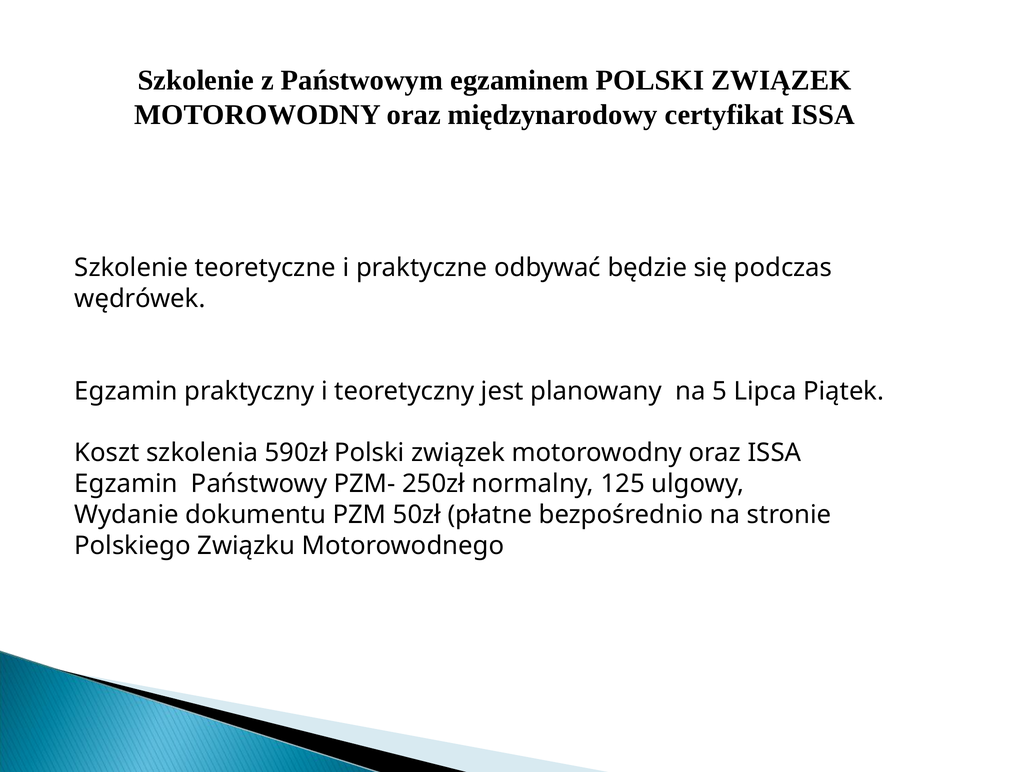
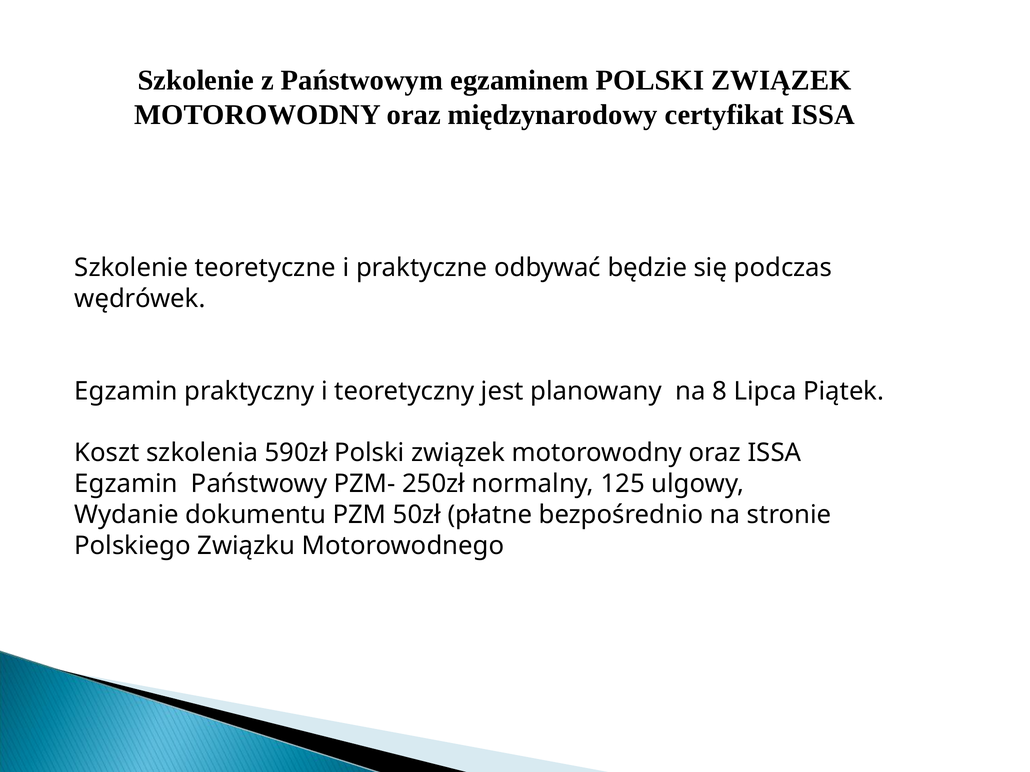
5: 5 -> 8 (720, 391)
